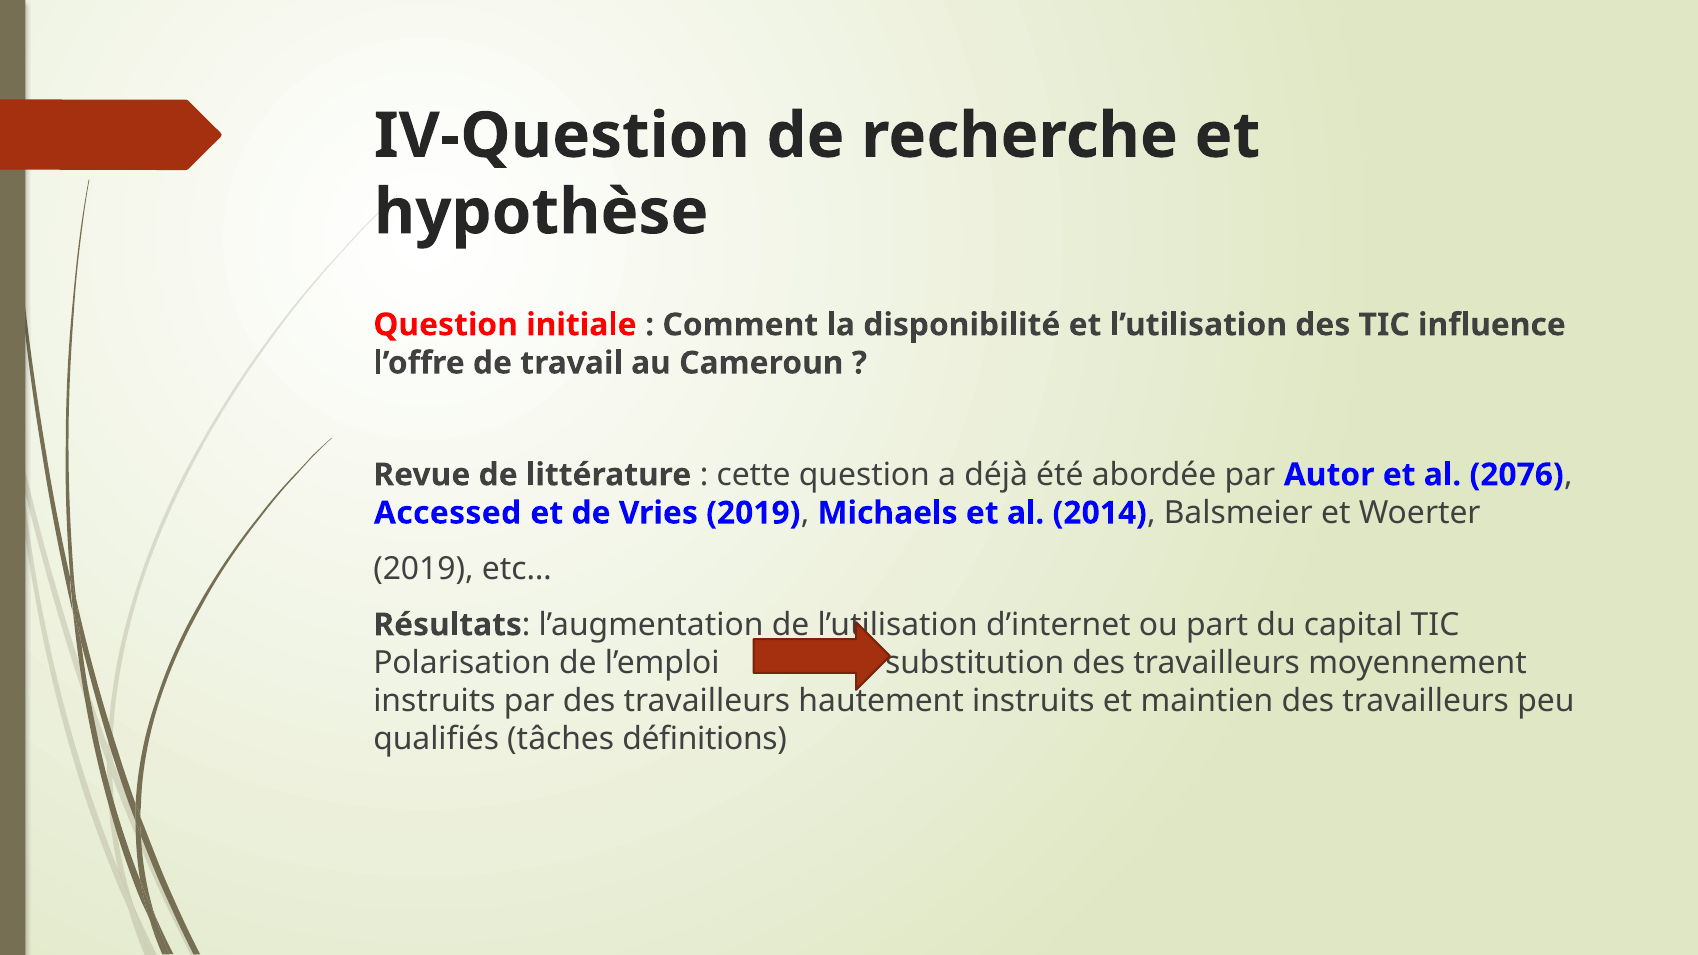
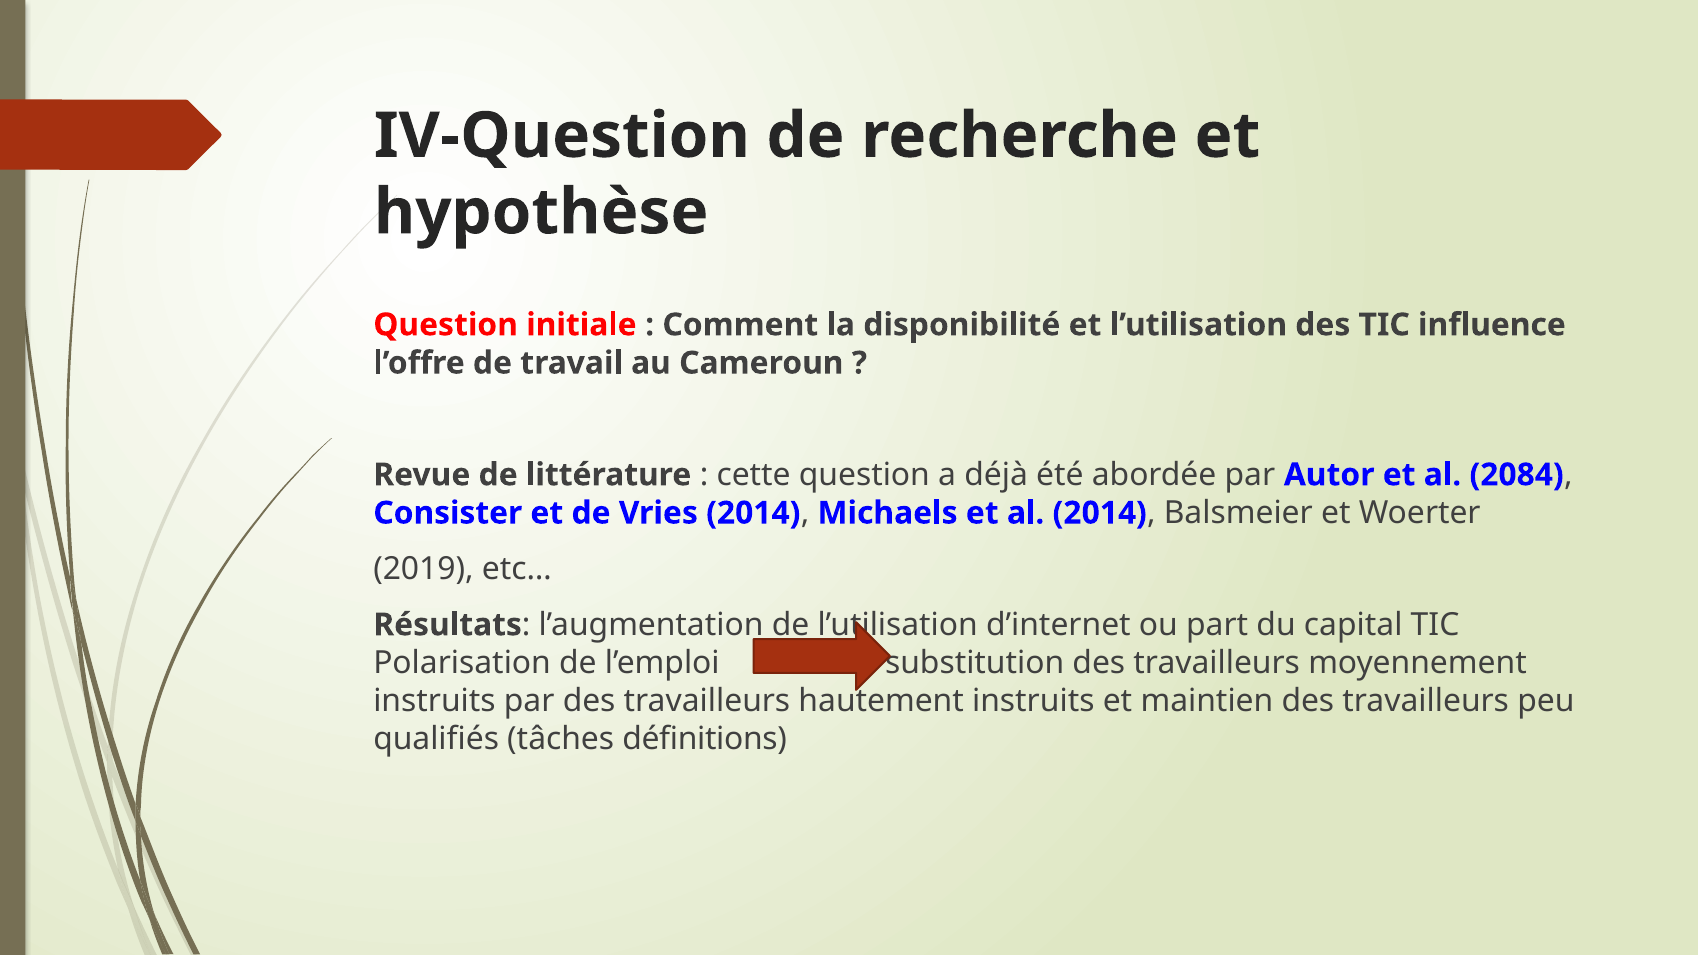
2076: 2076 -> 2084 (1517, 475)
Accessed: Accessed -> Consister (448, 513)
Vries 2019: 2019 -> 2014 (753, 513)
